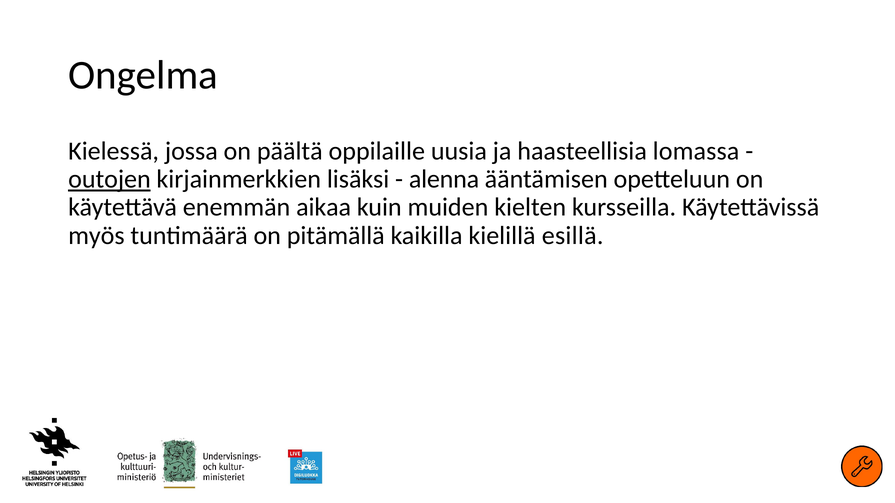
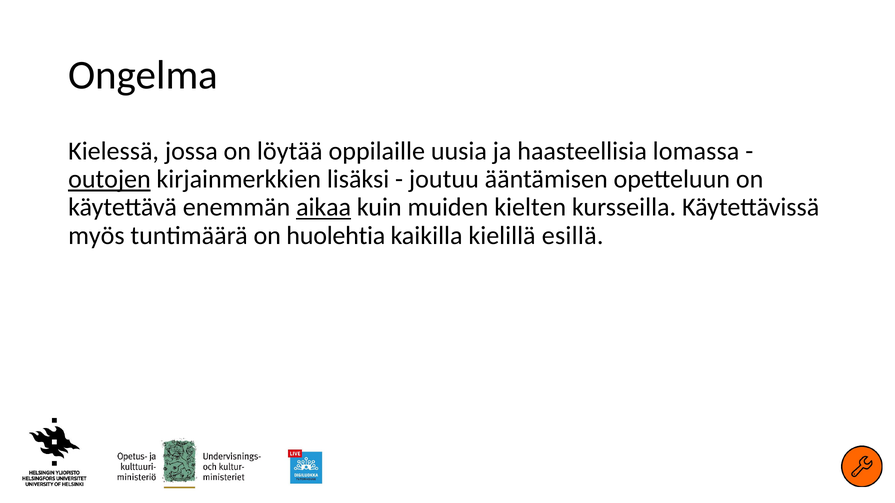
päältä: päältä -> löytää (290, 151)
alenna: alenna -> joutuu (444, 179)
aikaa underline: none -> present (324, 208)
pitämällä: pitämällä -> huolehtia (336, 236)
